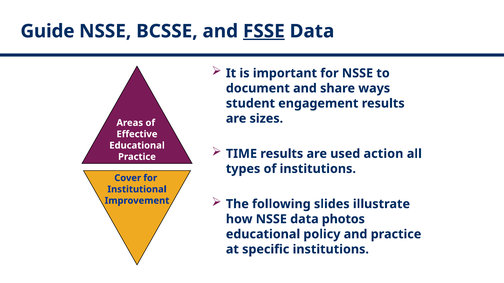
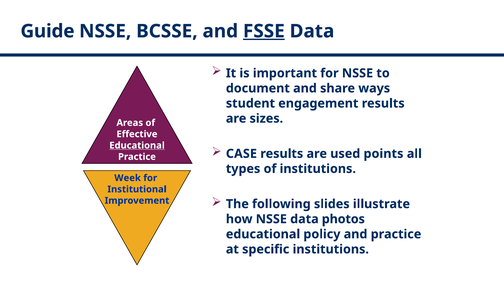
Educational underline: none -> present (137, 146)
TIME: TIME -> CASE (241, 154)
action: action -> points (383, 154)
Cover: Cover -> Week (128, 178)
